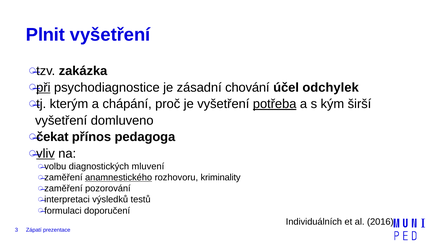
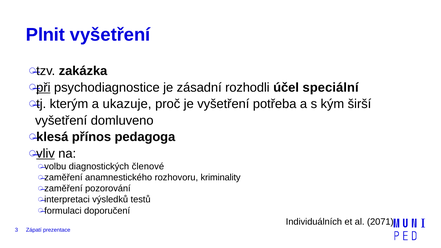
chování: chování -> rozhodli (247, 87)
odchylek: odchylek -> speciální (331, 87)
chápání: chápání -> ukazuje (127, 104)
potřeba underline: present -> none (275, 104)
čekat: čekat -> klesá (52, 137)
mluvení: mluvení -> členové (148, 167)
anamnestického underline: present -> none (119, 178)
2016: 2016 -> 2071 (380, 222)
